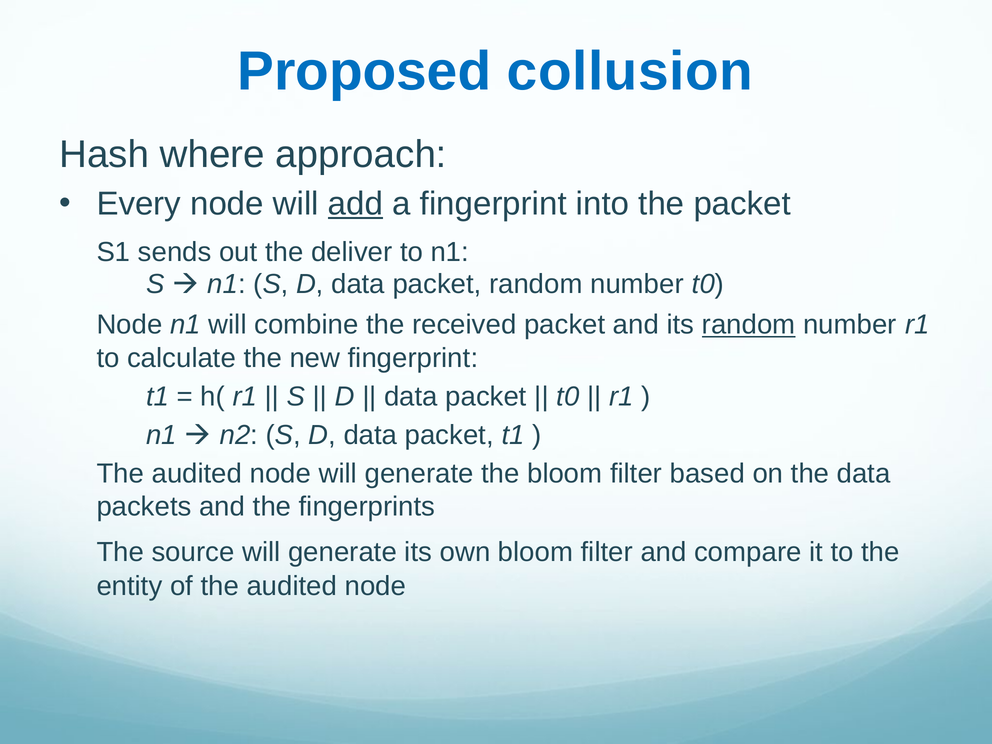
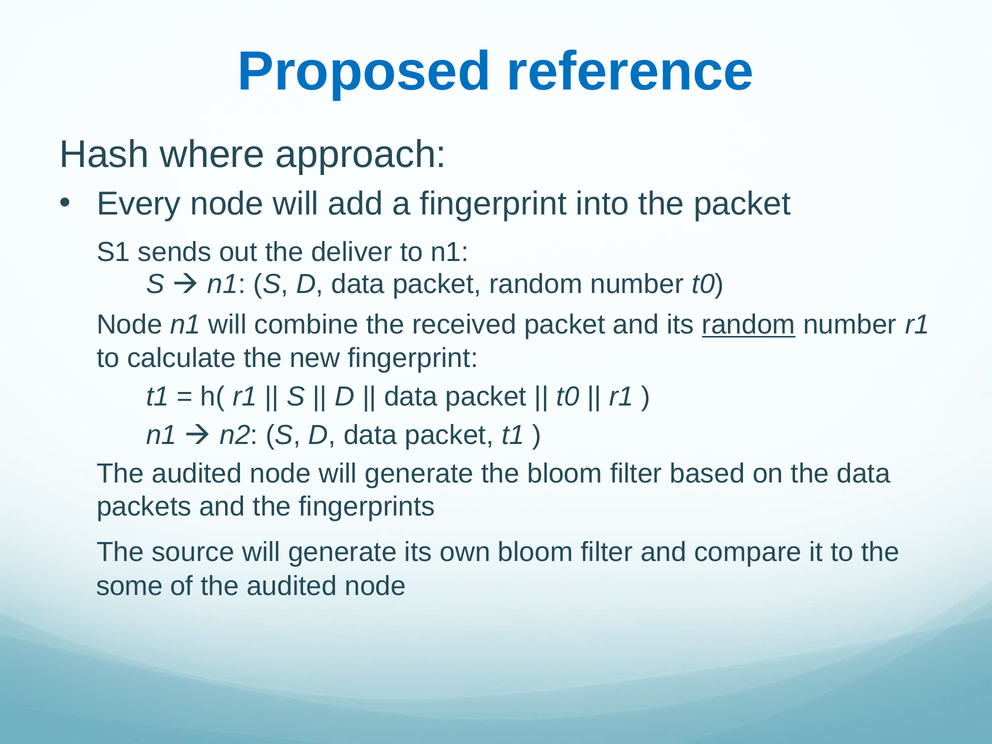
collusion: collusion -> reference (630, 72)
add underline: present -> none (356, 204)
entity: entity -> some (130, 586)
